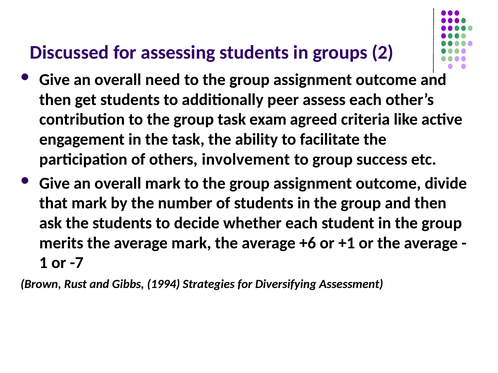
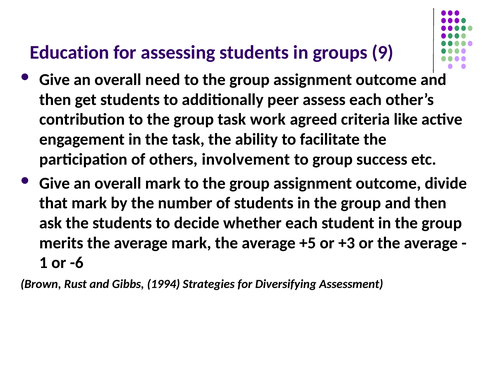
Discussed: Discussed -> Education (70, 52)
2: 2 -> 9 (383, 52)
exam: exam -> work (268, 120)
+6: +6 -> +5 (308, 243)
+1: +1 -> +3 (347, 243)
-7: -7 -> -6 (77, 263)
